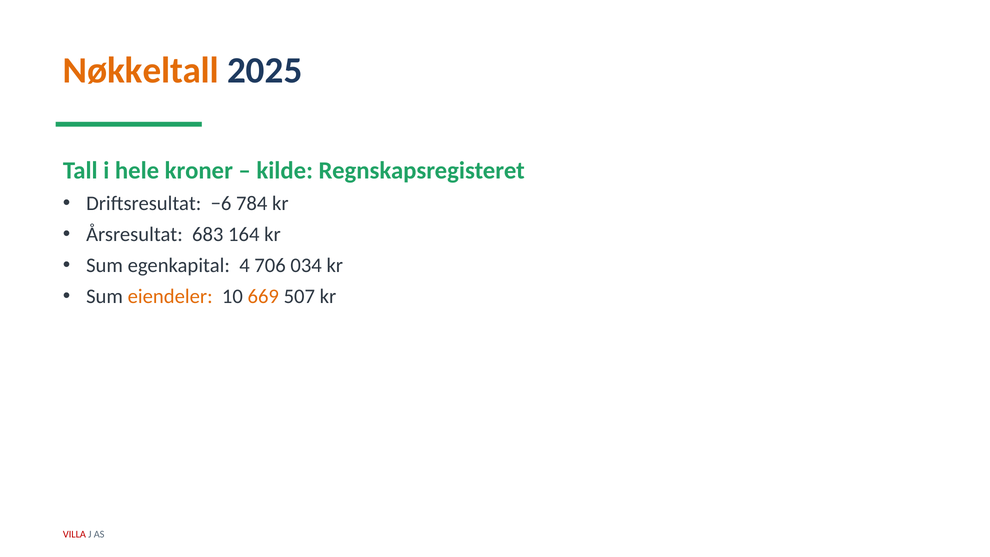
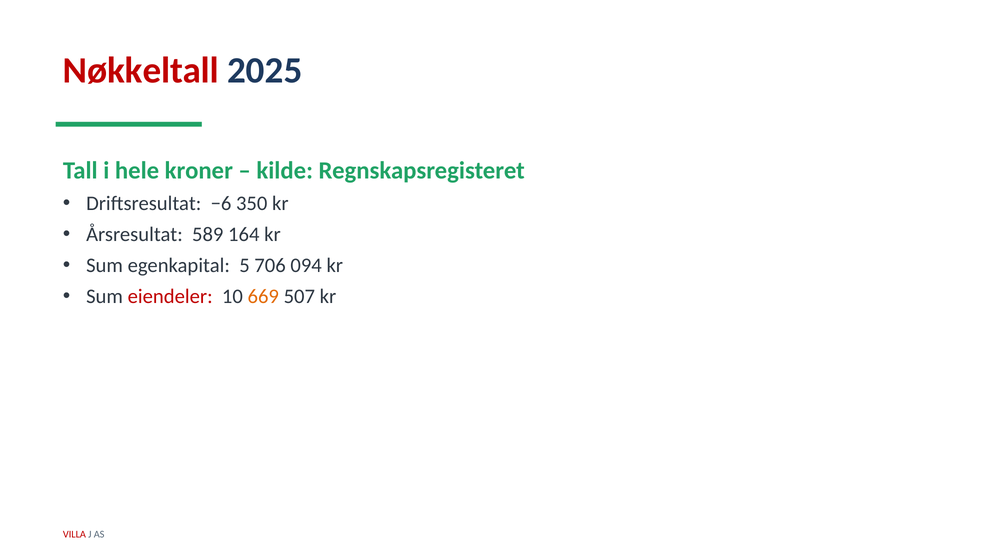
Nøkkeltall colour: orange -> red (141, 71)
784: 784 -> 350 (252, 204)
683: 683 -> 589 (208, 235)
4: 4 -> 5 (245, 265)
034: 034 -> 094 (306, 265)
eiendeler colour: orange -> red (170, 296)
